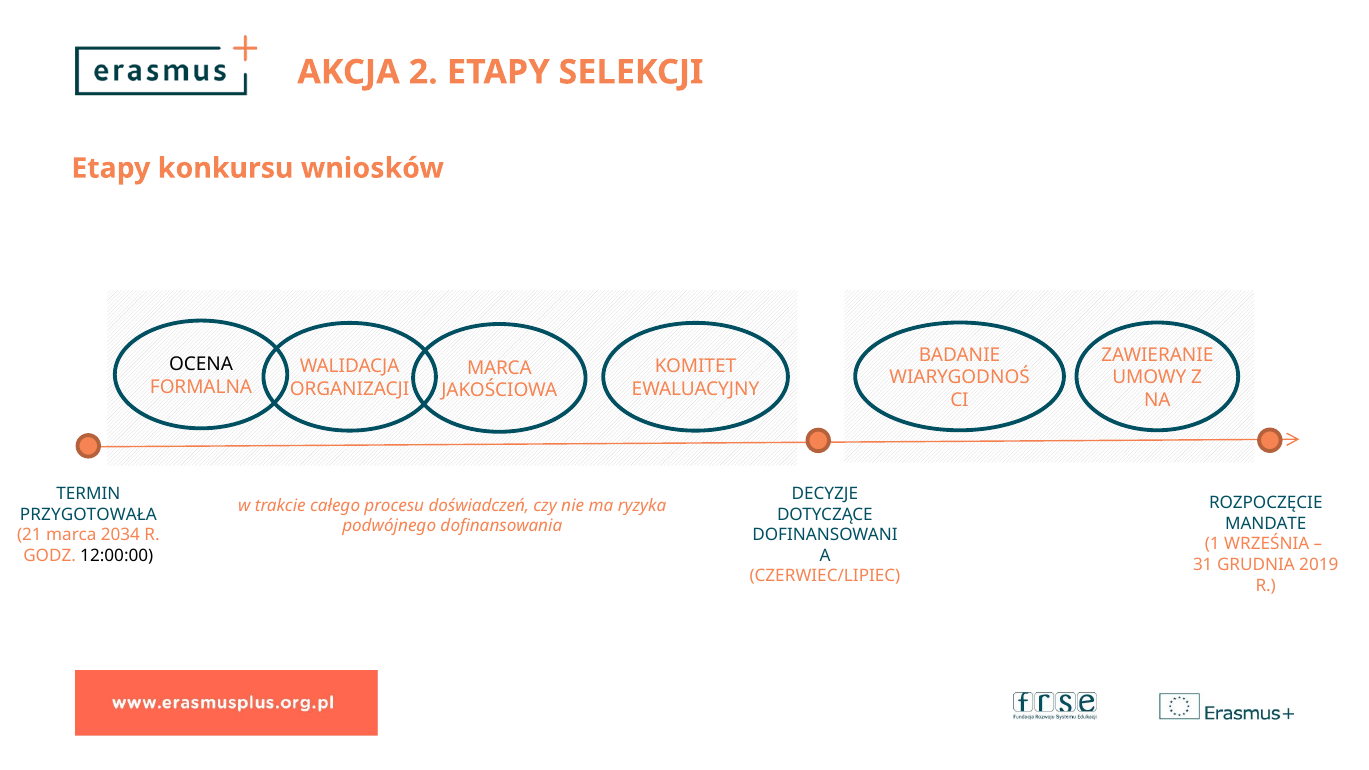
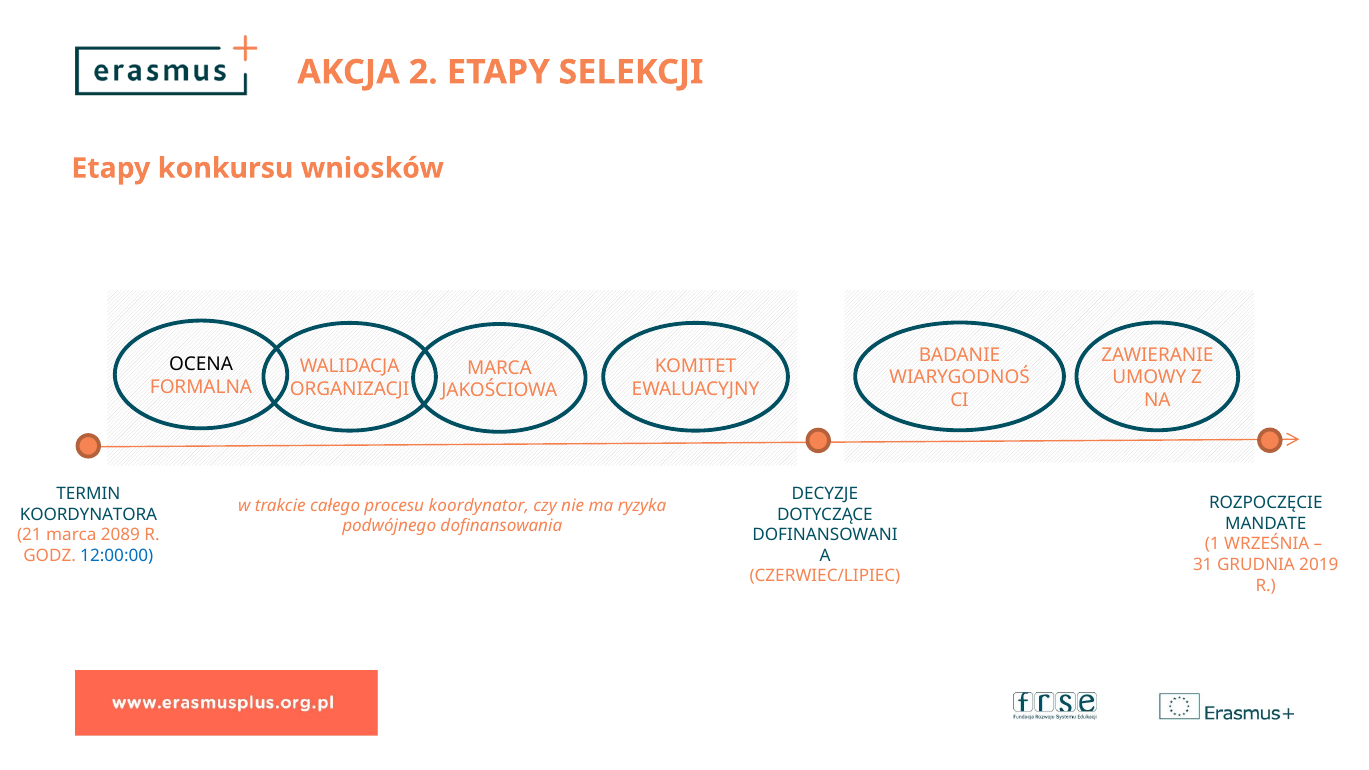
doświadczeń: doświadczeń -> koordynator (479, 505)
PRZYGOTOWAŁA: PRZYGOTOWAŁA -> KOORDYNATORA (88, 514)
2034: 2034 -> 2089 (120, 535)
12:00:00 colour: black -> blue (117, 556)
